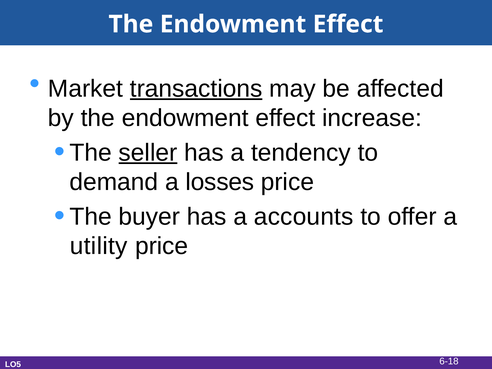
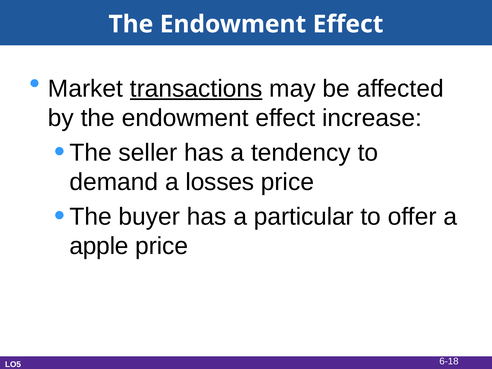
seller underline: present -> none (148, 153)
accounts: accounts -> particular (304, 217)
utility: utility -> apple (99, 246)
